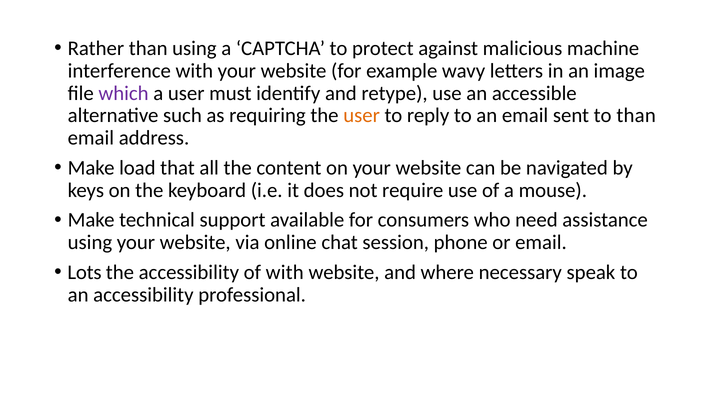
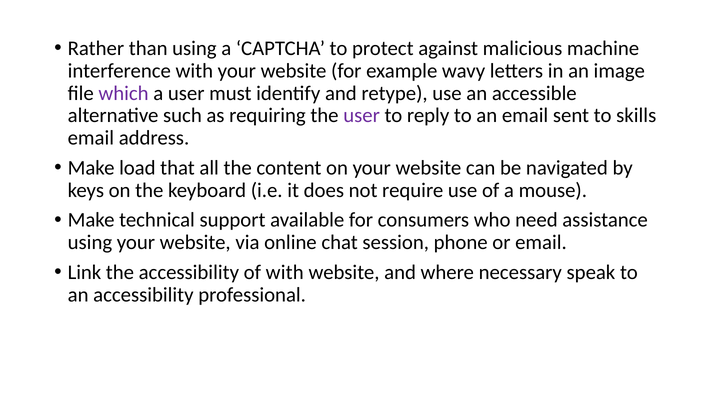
user colour: orange -> purple (362, 116)
to than: than -> skills (636, 116)
Lots: Lots -> Link (84, 272)
